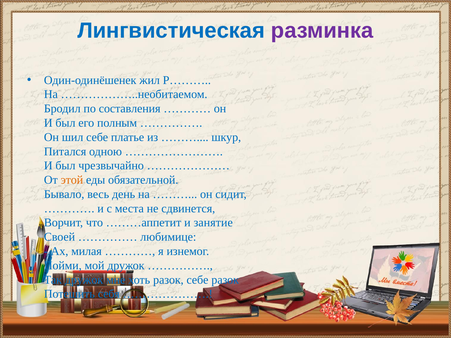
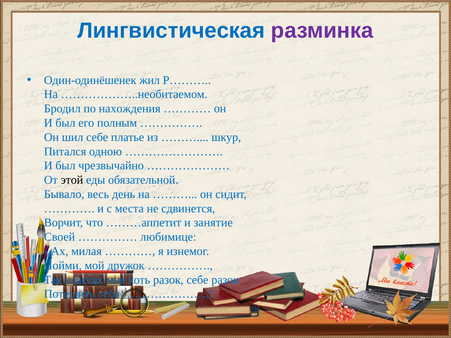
составления: составления -> нахождения (130, 109)
этой colour: orange -> black (72, 180)
Так дружок: дружок -> классах (84, 280)
